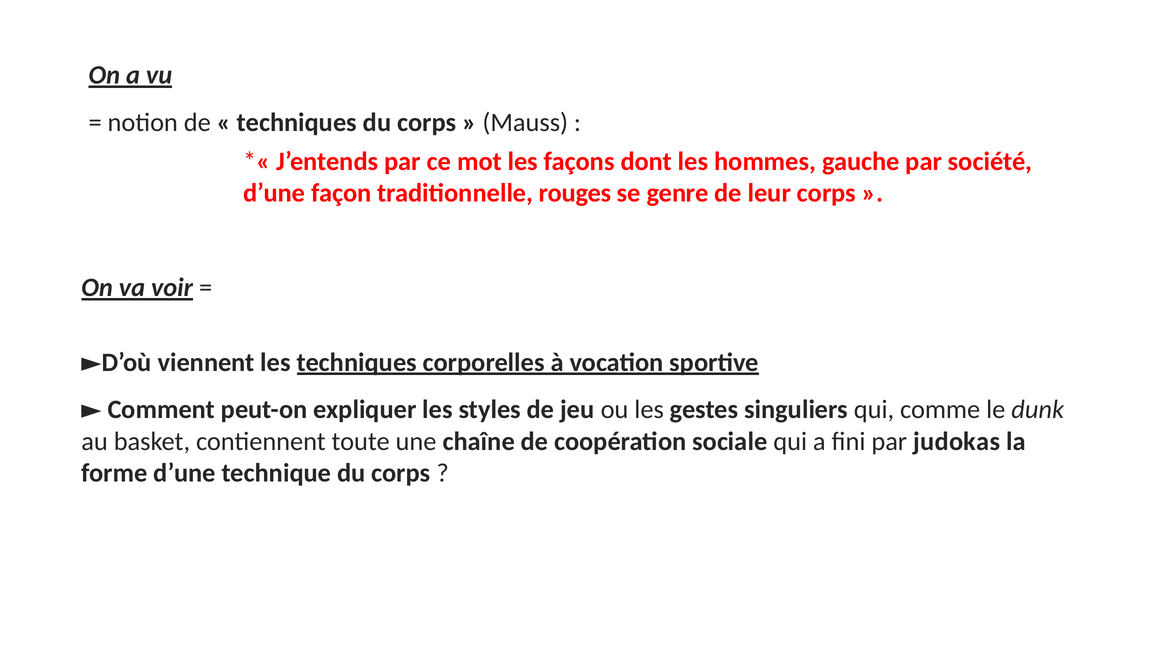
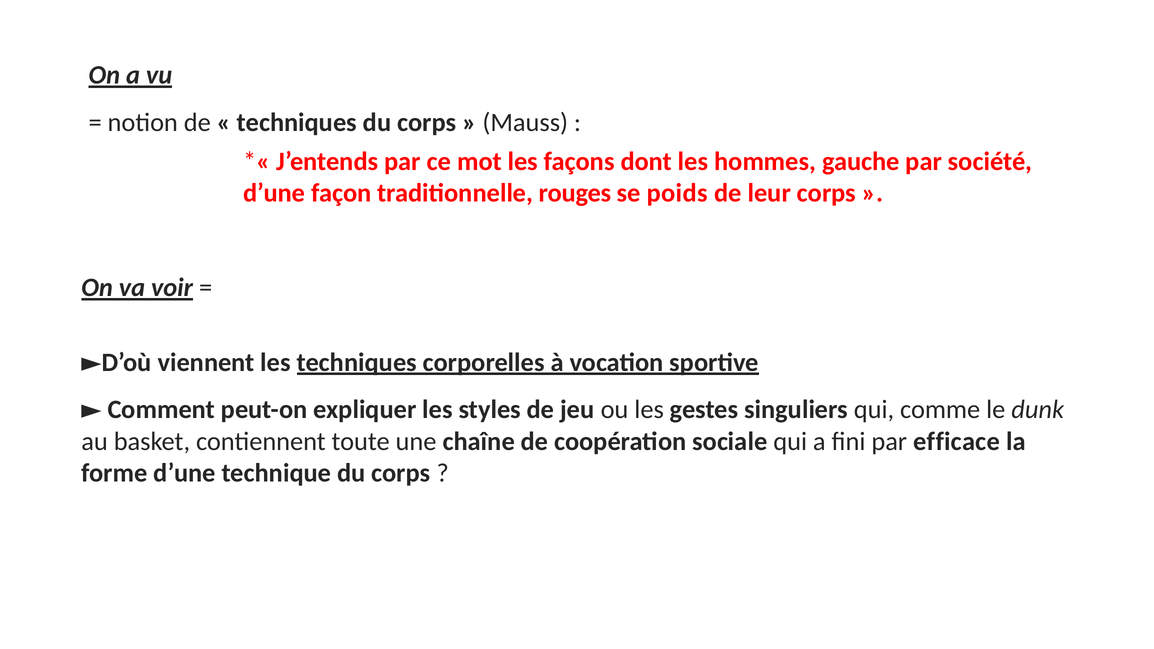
genre: genre -> poids (677, 193)
judokas: judokas -> efficace (957, 441)
